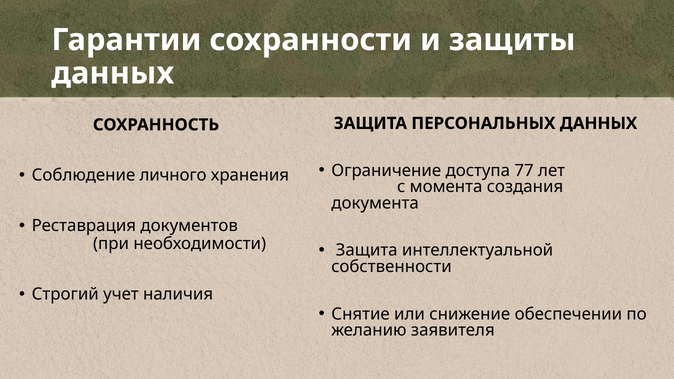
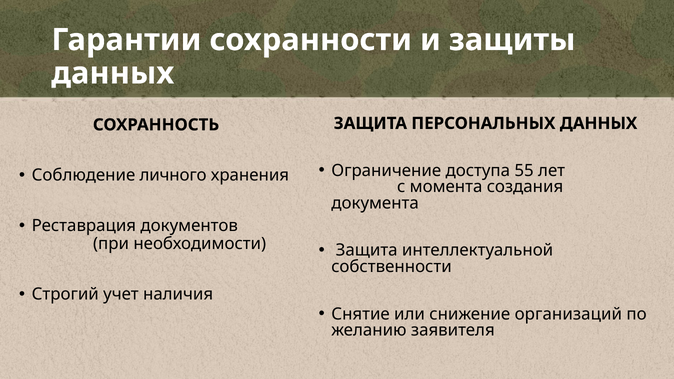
77: 77 -> 55 (524, 171)
обеспечении: обеспечении -> организаций (568, 314)
